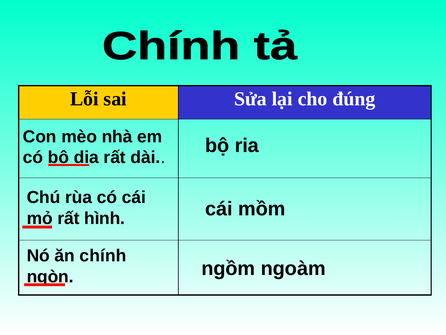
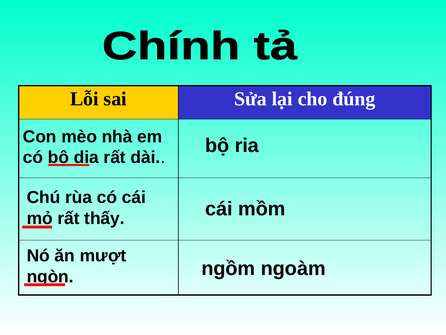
hình: hình -> thấy (105, 218)
chính: chính -> mượt (103, 255)
